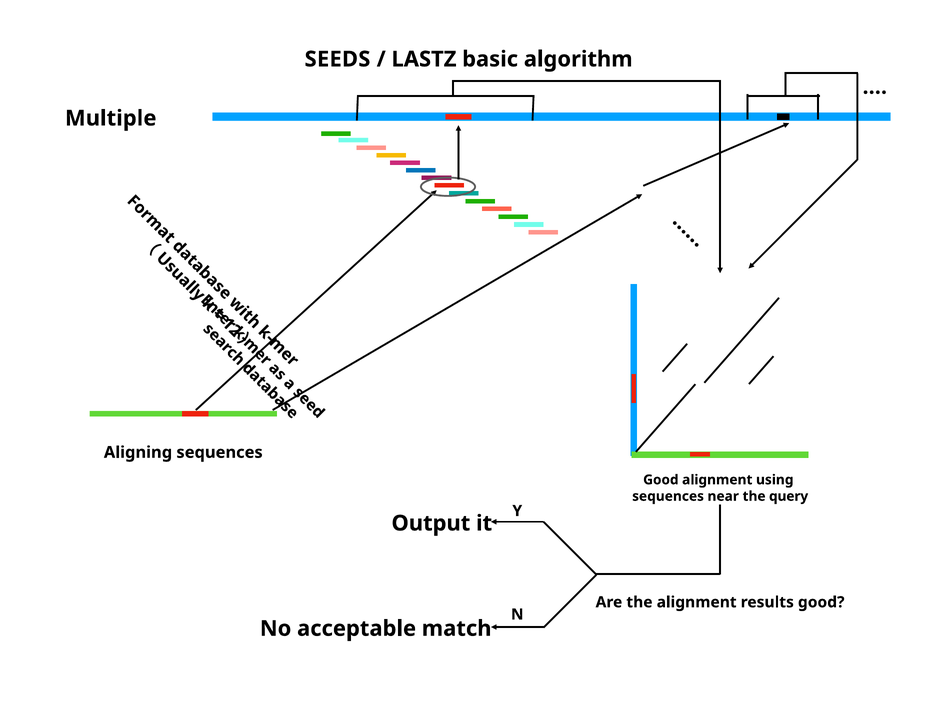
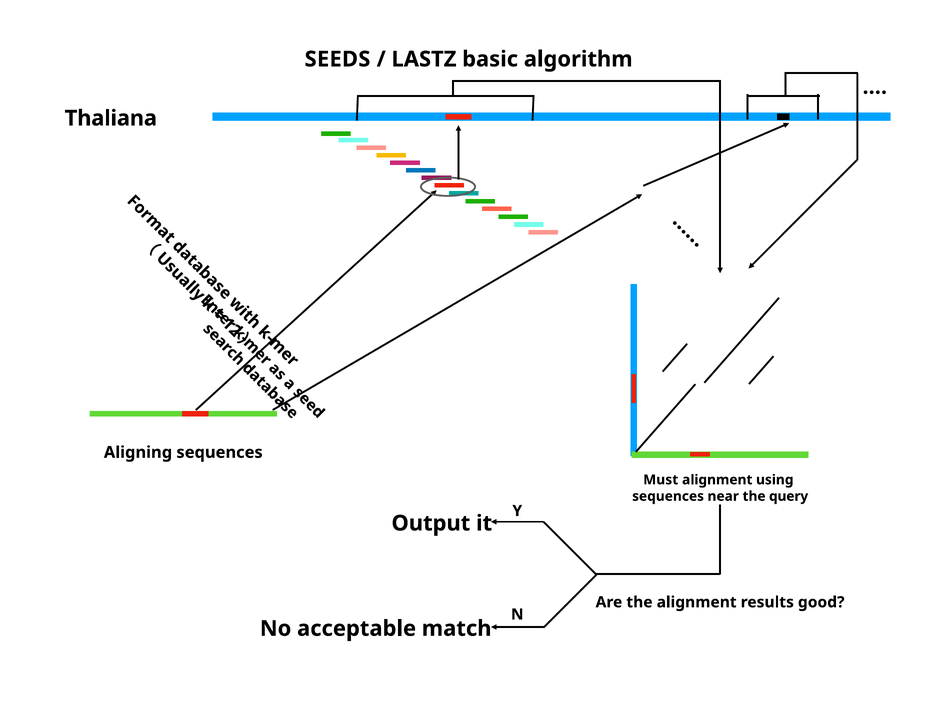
Multiple: Multiple -> Thaliana (111, 118)
Good: Good -> Must (661, 480)
